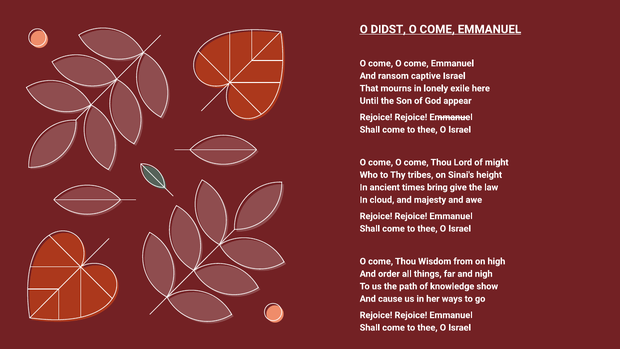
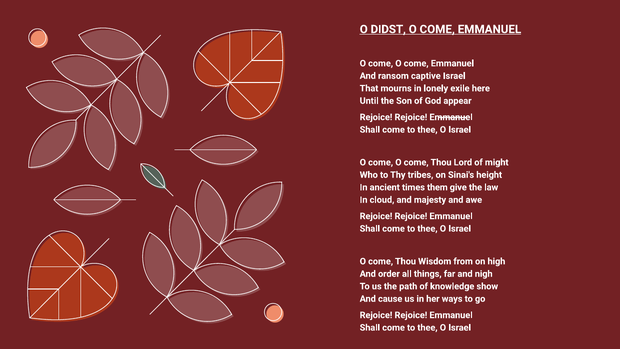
bring: bring -> them (437, 187)
